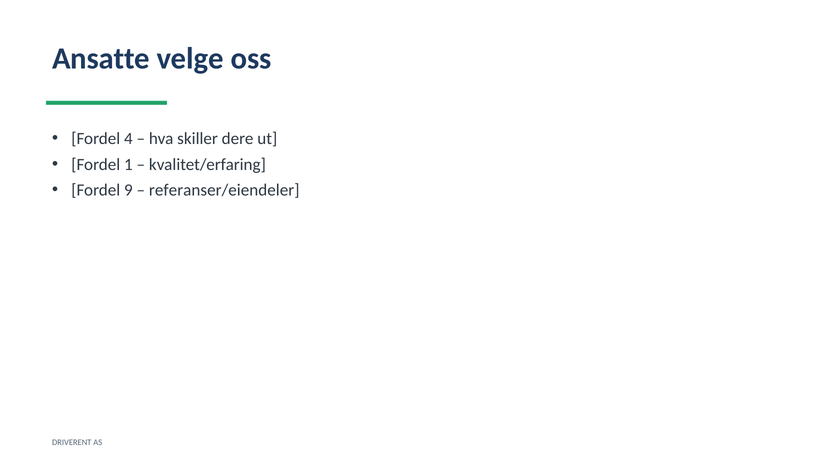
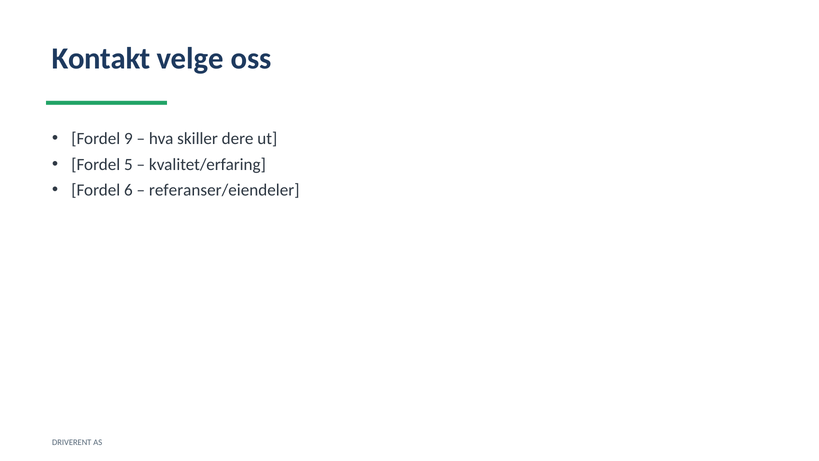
Ansatte: Ansatte -> Kontakt (101, 58)
4: 4 -> 9 (128, 139)
1: 1 -> 5 (128, 164)
9: 9 -> 6 (128, 190)
